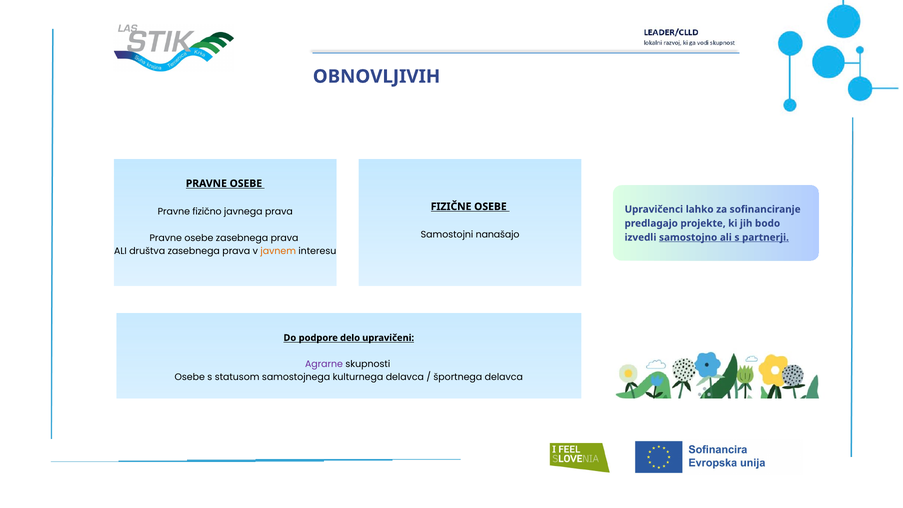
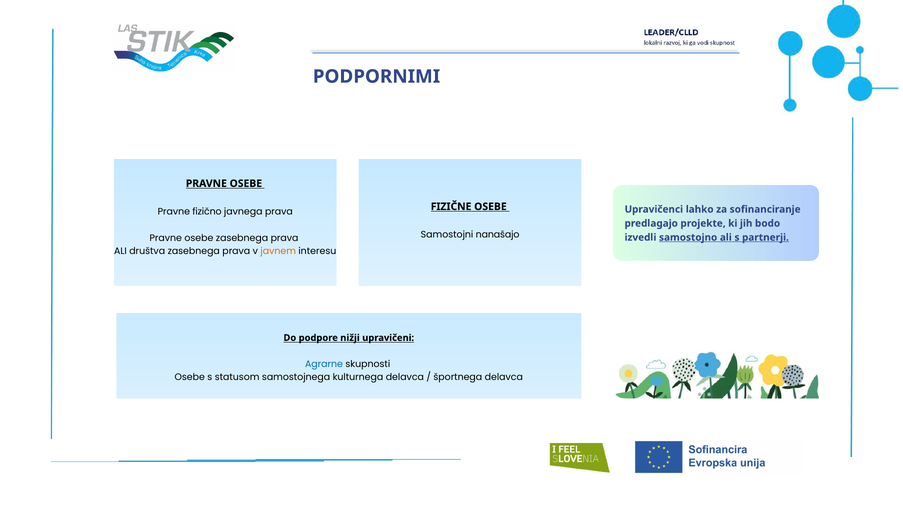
OBNOVLJIVIH: OBNOVLJIVIH -> PODPORNIMI (376, 77)
delo: delo -> nižji (350, 338)
Agrarne colour: purple -> blue (324, 364)
